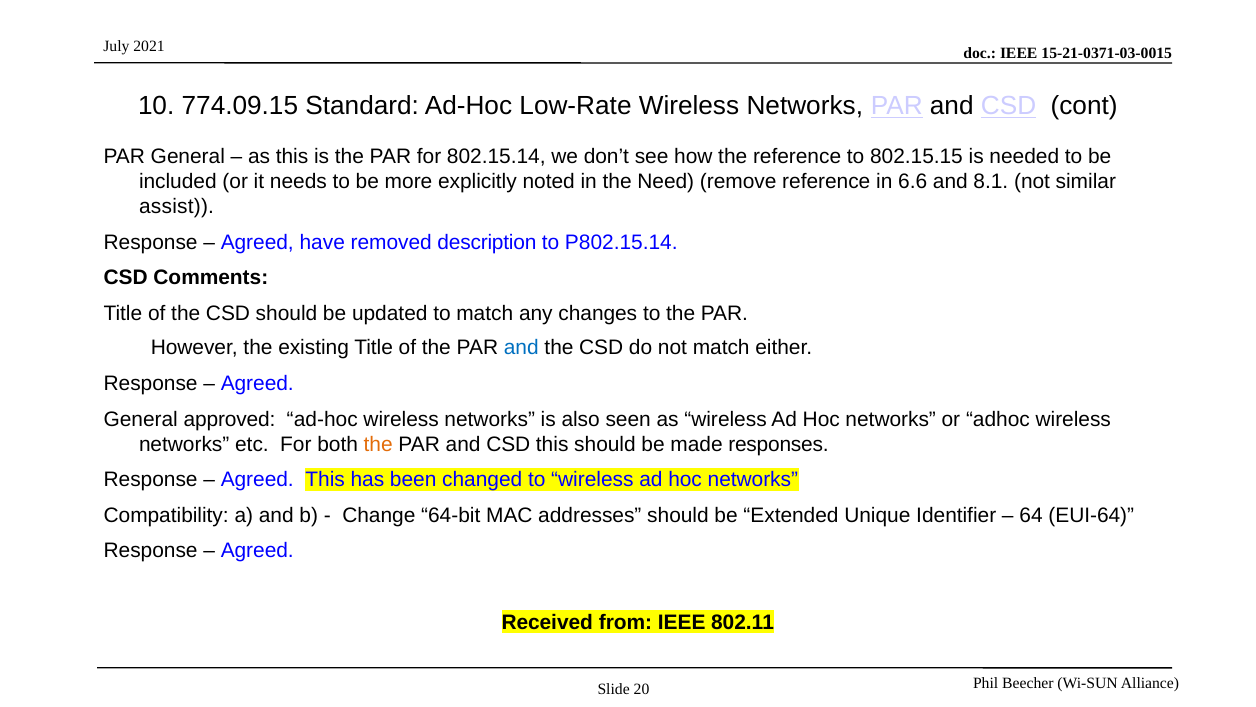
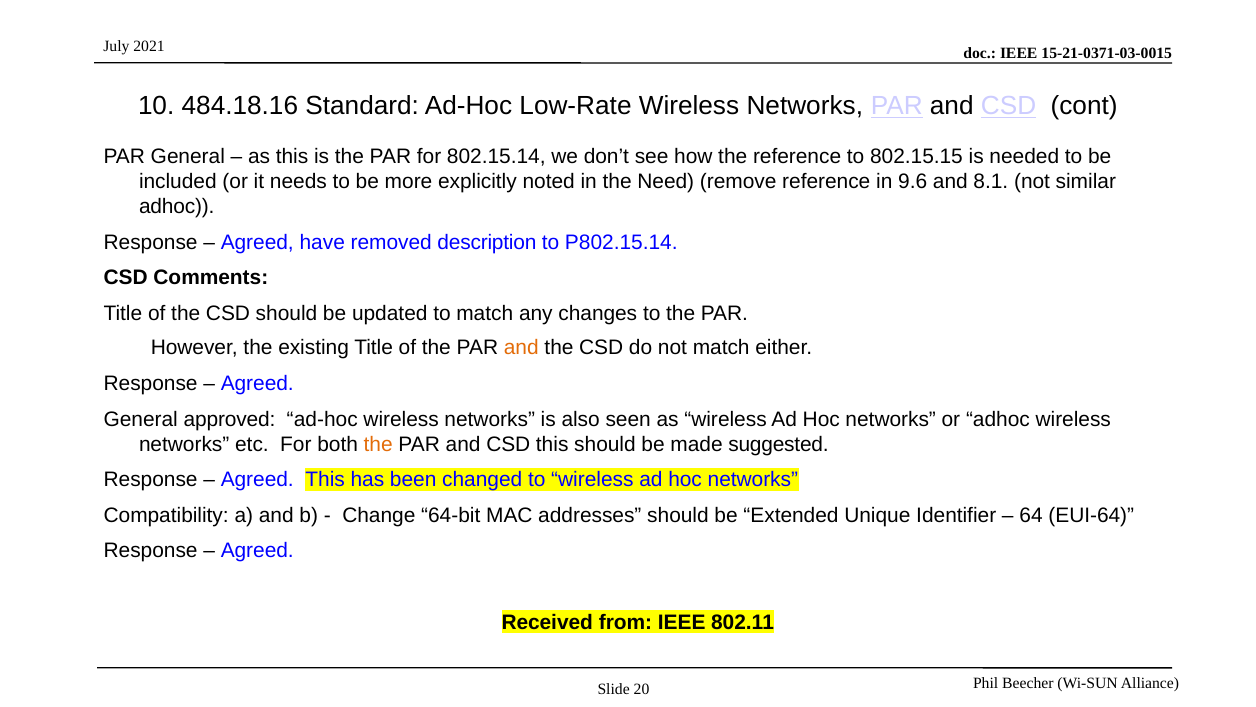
774.09.15: 774.09.15 -> 484.18.16 (240, 106)
6.6: 6.6 -> 9.6 (913, 182)
assist: assist -> adhoc (177, 207)
and colour: blue -> orange (521, 348)
responses: responses -> suggested (778, 444)
